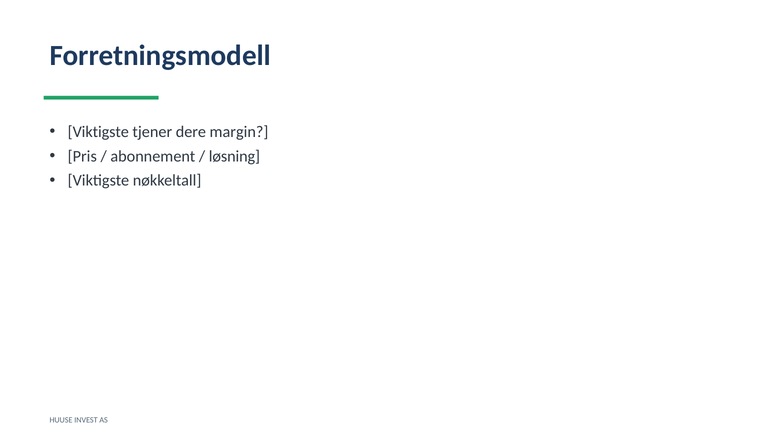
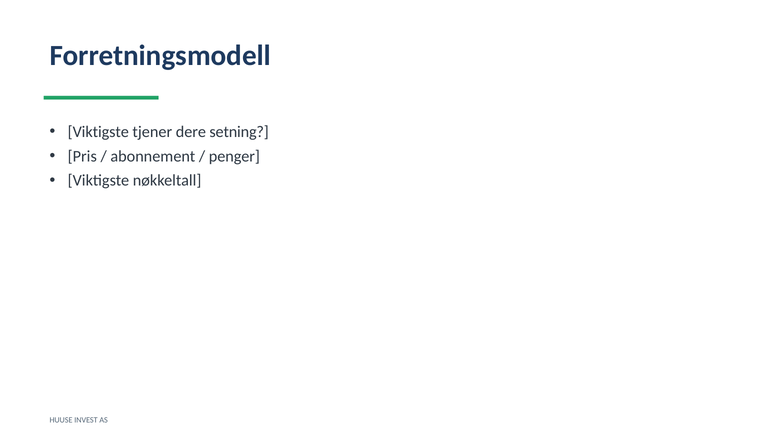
margin: margin -> setning (239, 132)
løsning: løsning -> penger (234, 156)
